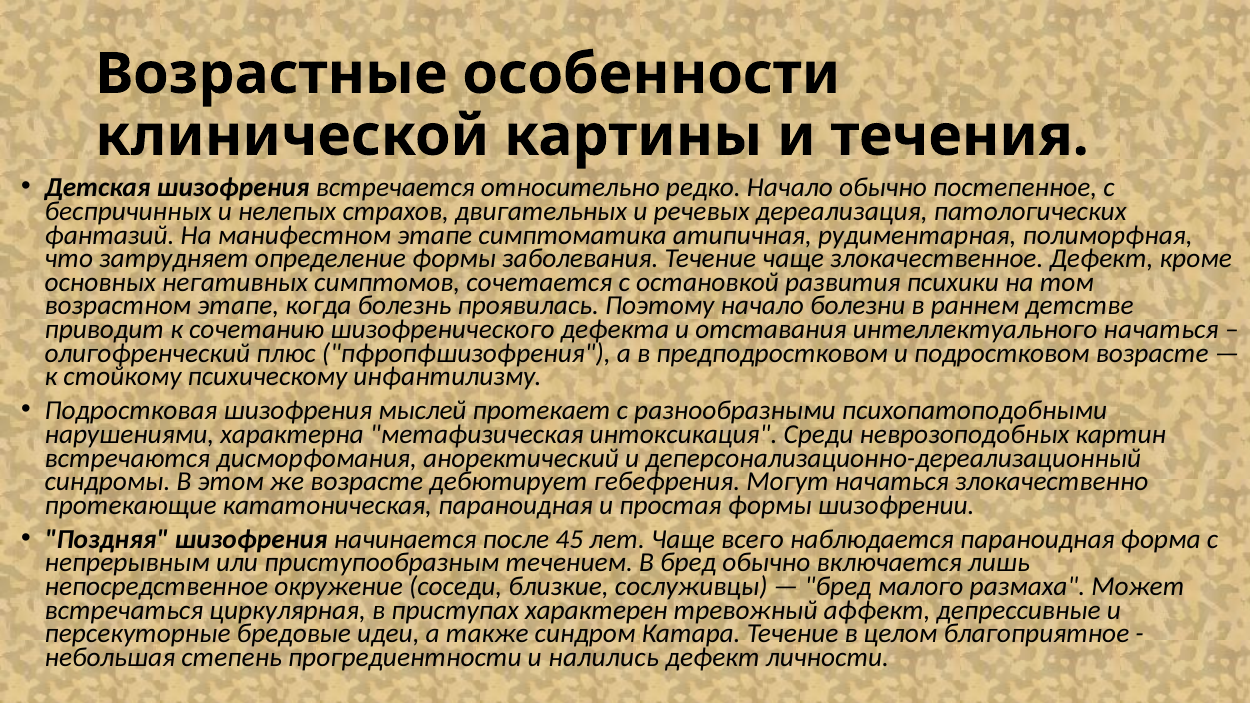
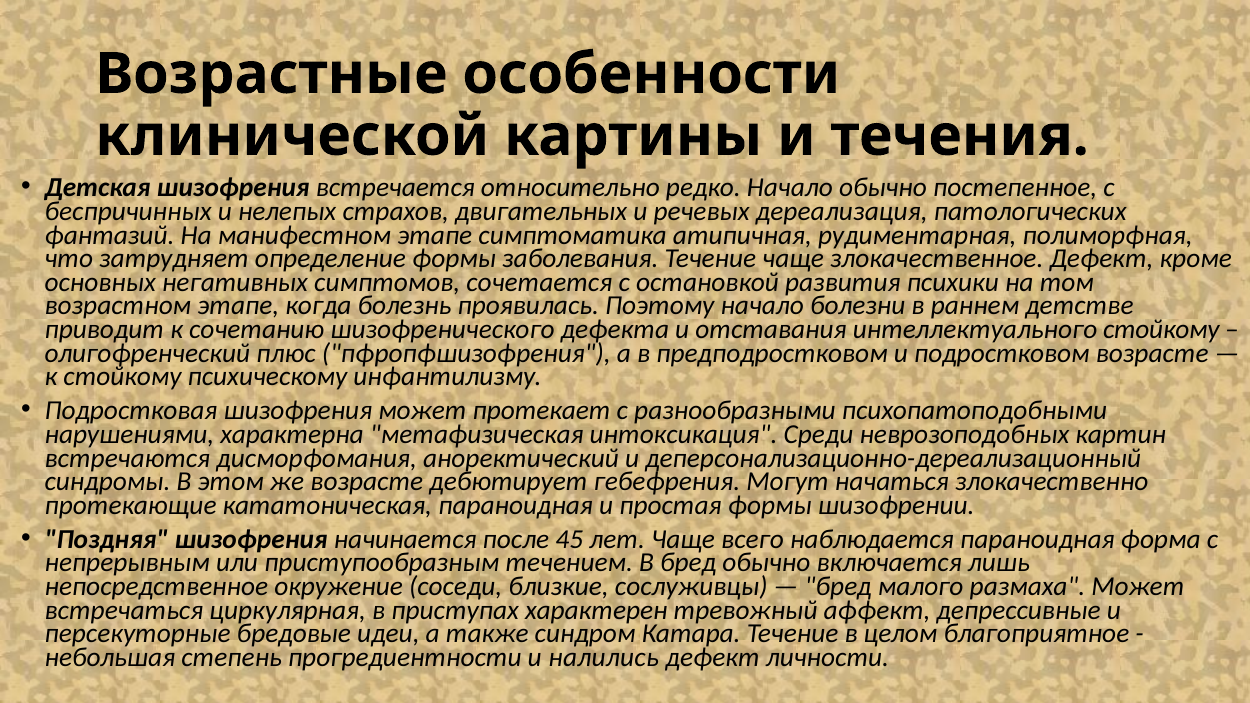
интеллектуального начаться: начаться -> стойкому (1161, 330)
шизофрения мыслей: мыслей -> может (422, 411)
